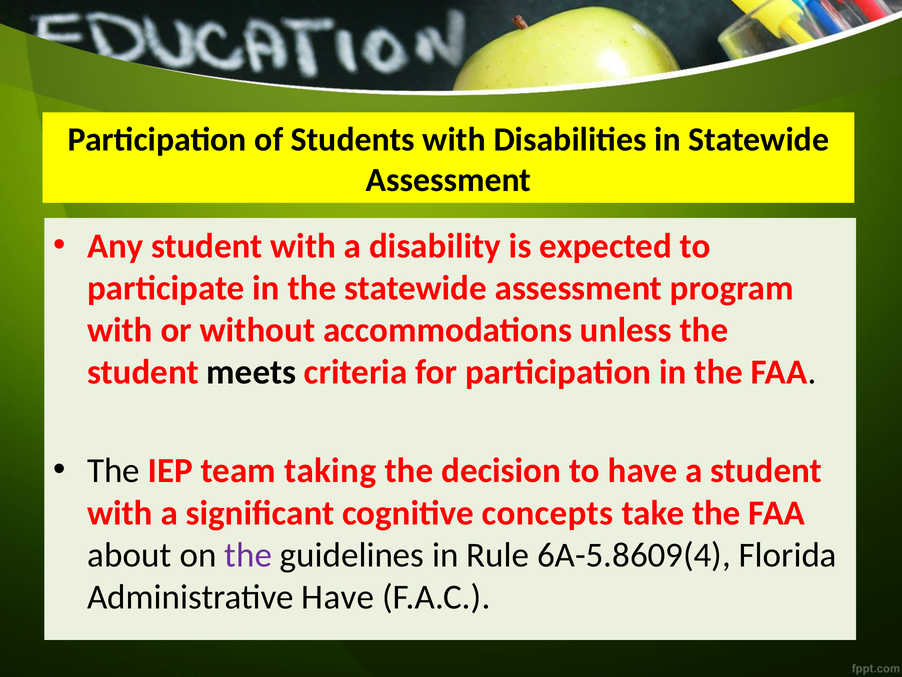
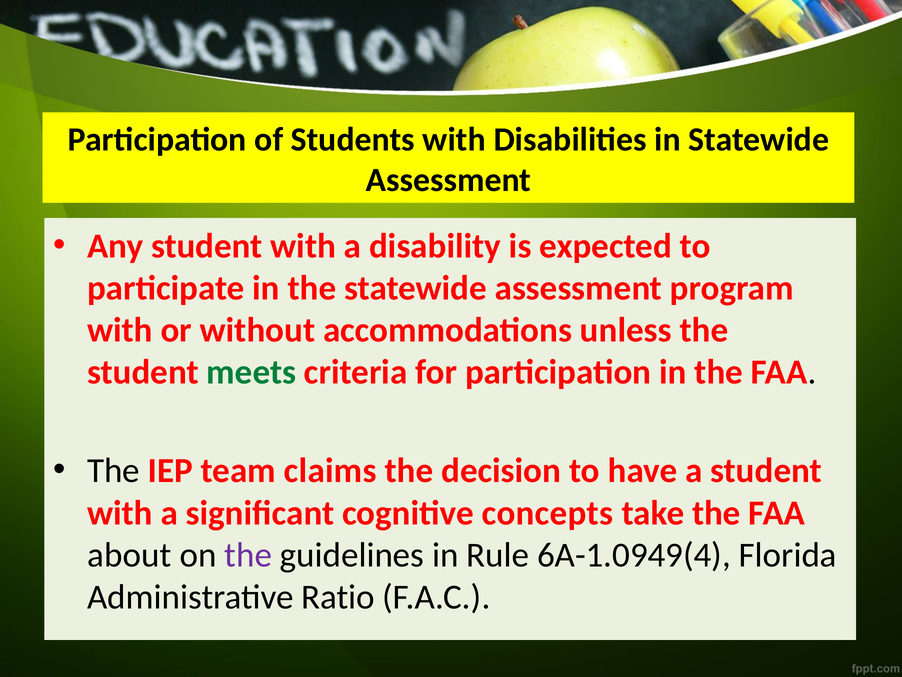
meets colour: black -> green (251, 372)
taking: taking -> claims (330, 470)
6A-5.8609(4: 6A-5.8609(4 -> 6A-1.0949(4 (634, 555)
Administrative Have: Have -> Ratio (338, 597)
